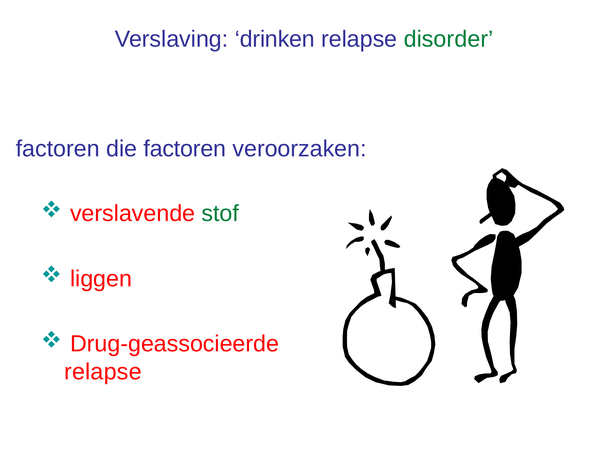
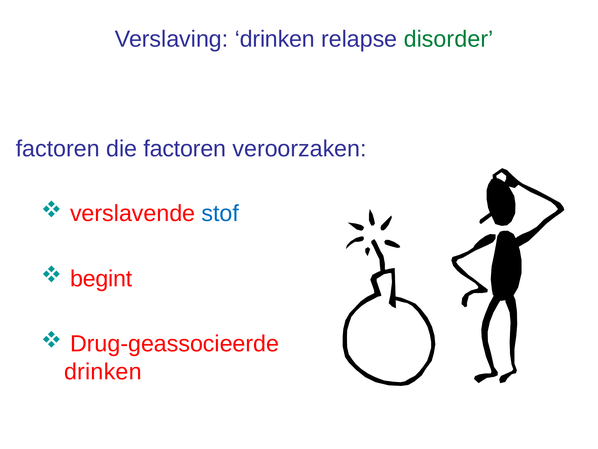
stof colour: green -> blue (220, 213)
liggen: liggen -> begint (101, 278)
relapse: relapse -> drinken (103, 371)
